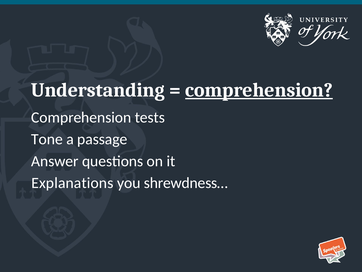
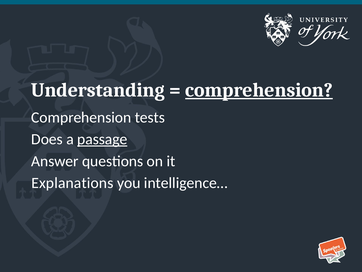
Tone: Tone -> Does (47, 139)
passage underline: none -> present (102, 139)
shrewdness…: shrewdness… -> intelligence… (186, 183)
